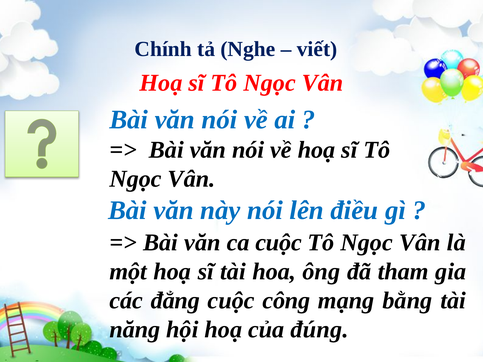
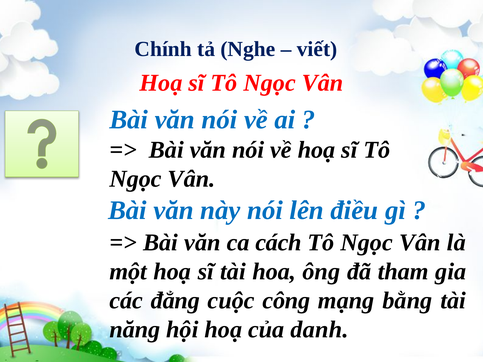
ca cuộc: cuộc -> cách (279, 243)
đúng: đúng -> danh (319, 330)
